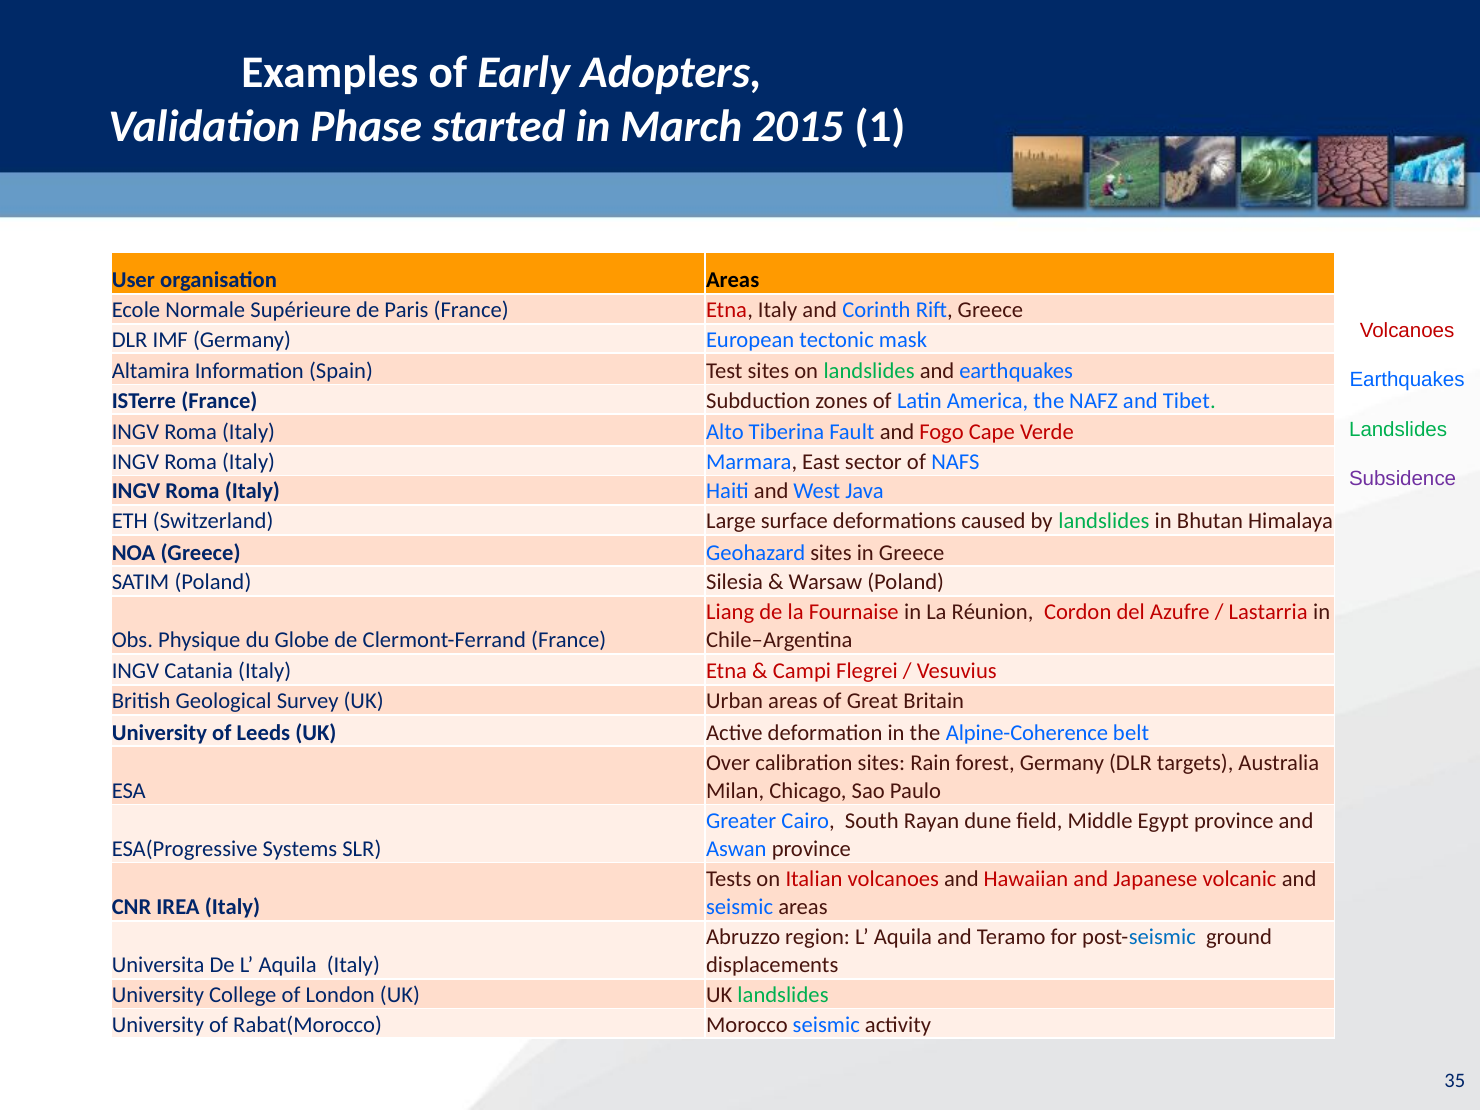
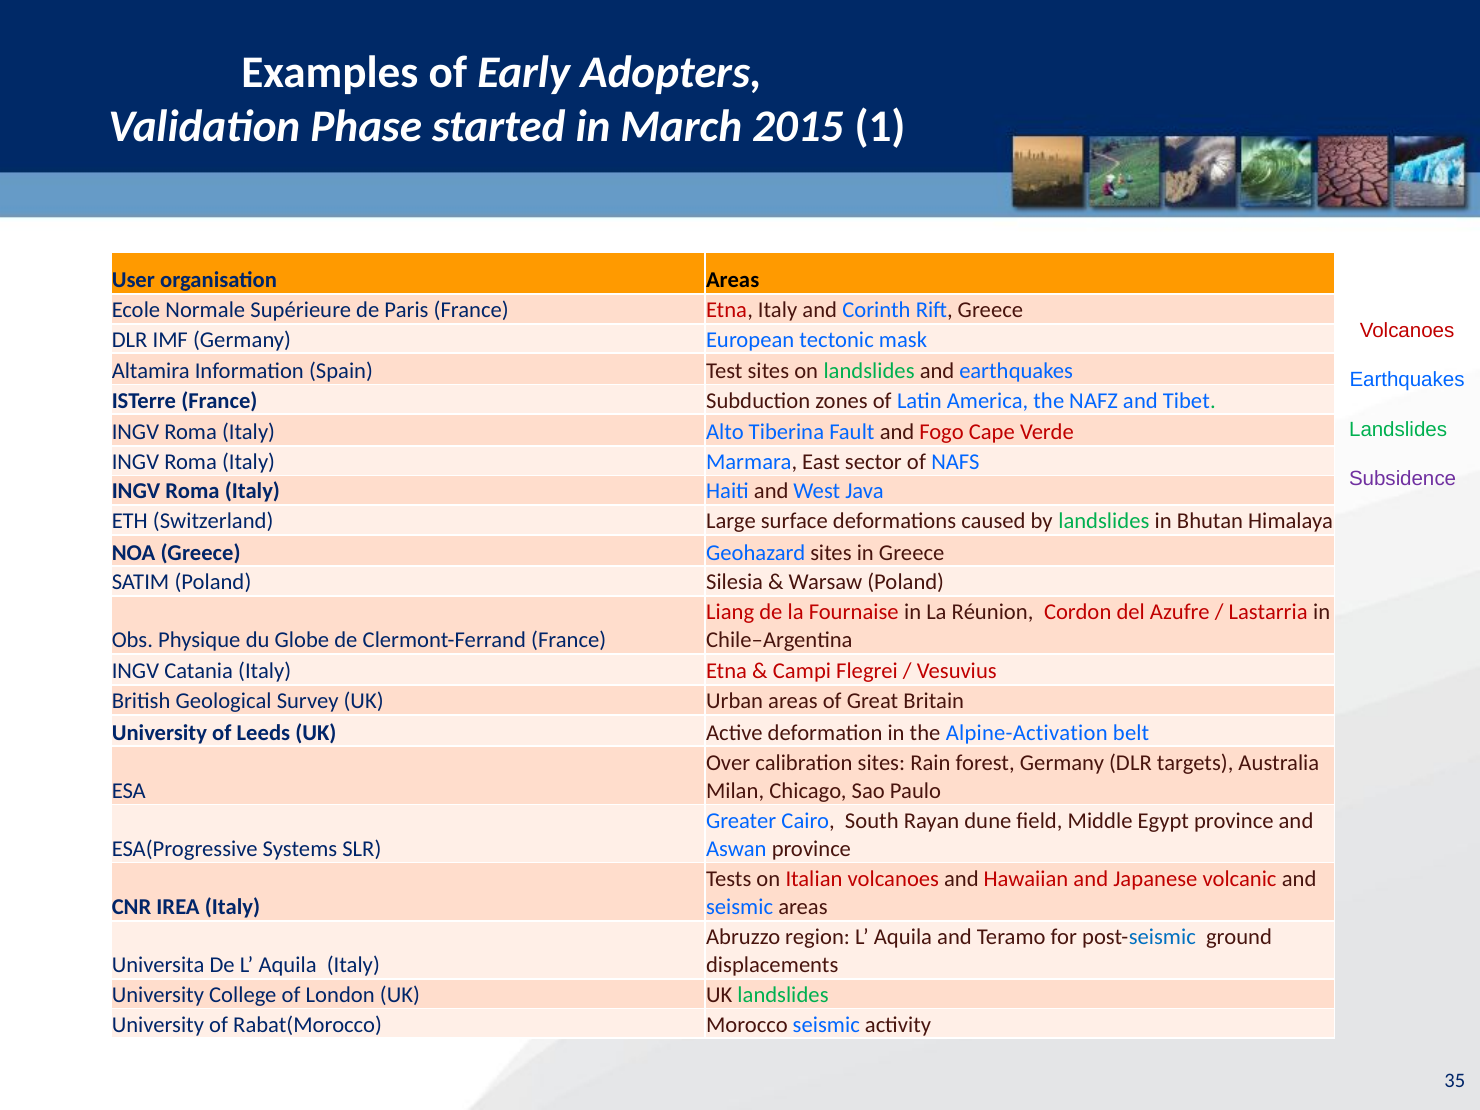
Alpine-Coherence: Alpine-Coherence -> Alpine-Activation (1027, 733)
